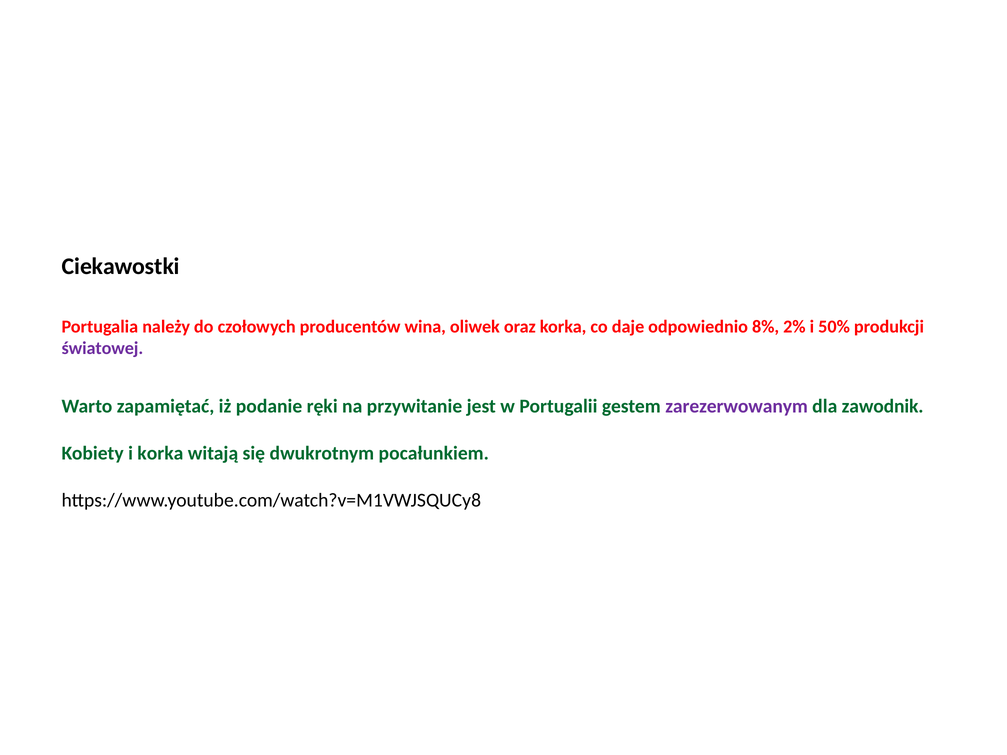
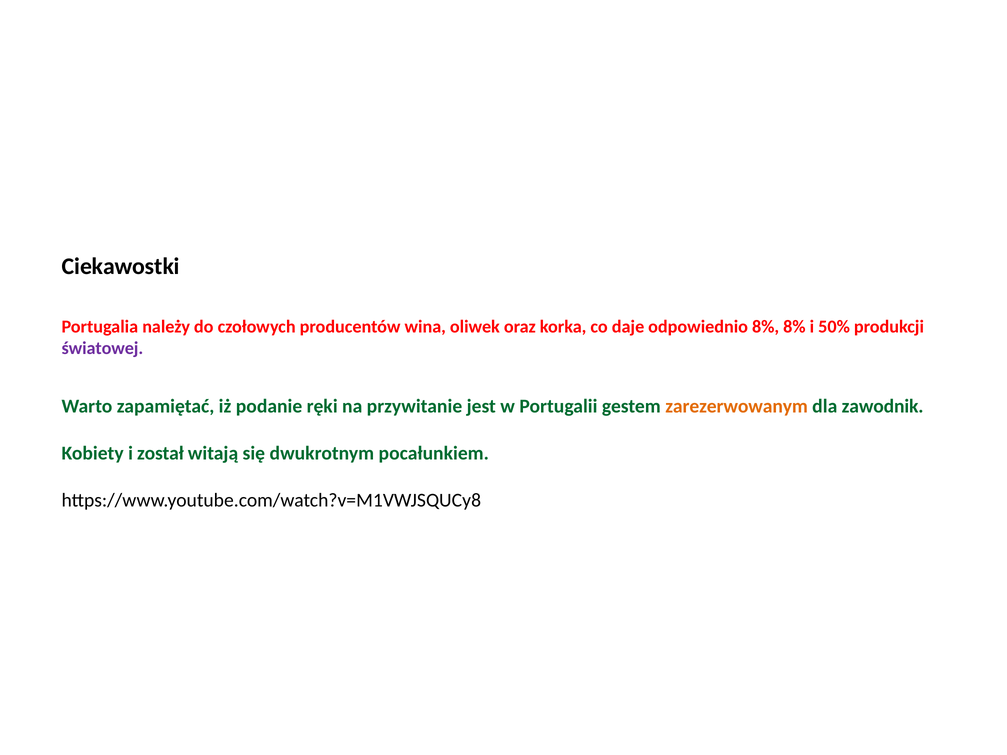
8% 2%: 2% -> 8% (794, 327)
zarezerwowanym colour: purple -> orange (737, 406)
i korka: korka -> został (160, 454)
